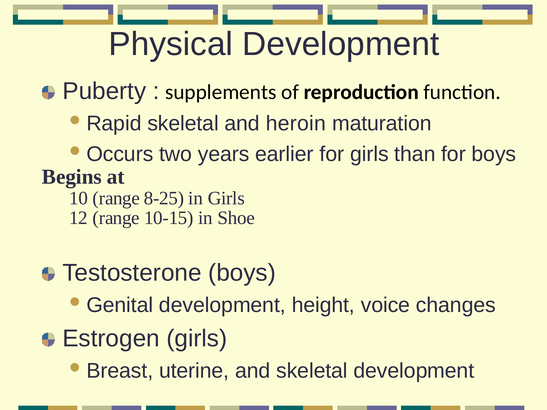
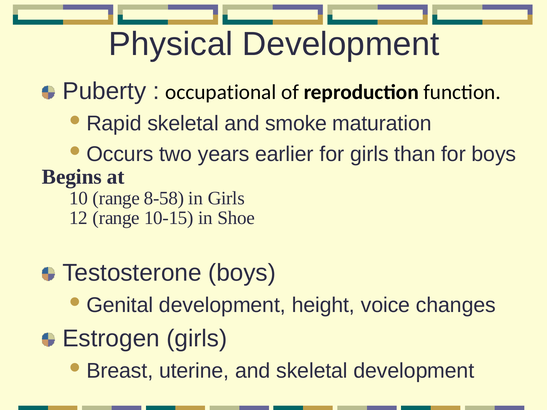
supplements: supplements -> occupational (221, 92)
heroin: heroin -> smoke (296, 124)
8-25: 8-25 -> 8-58 (164, 198)
